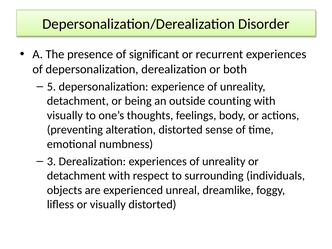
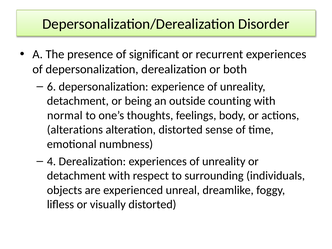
5: 5 -> 6 (51, 87)
visually: visually -> normal (65, 115)
preventing: preventing -> alterations (75, 130)
3: 3 -> 4 (51, 161)
